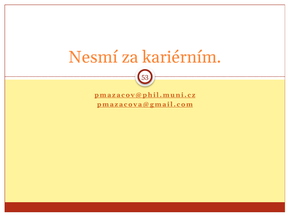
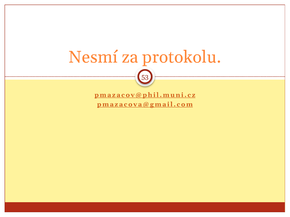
kariérním: kariérním -> protokolu (182, 57)
